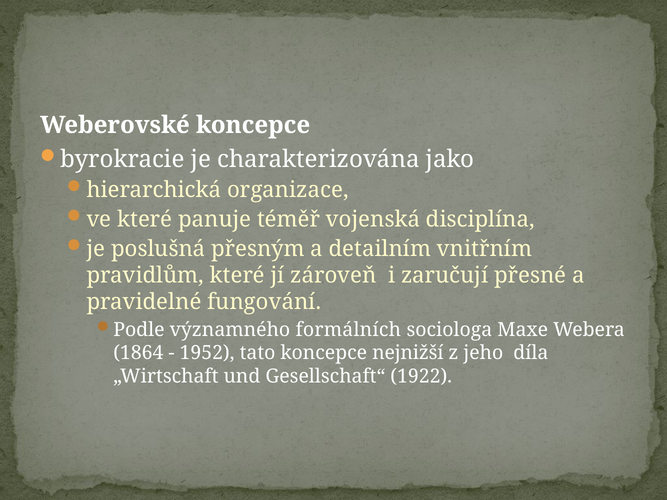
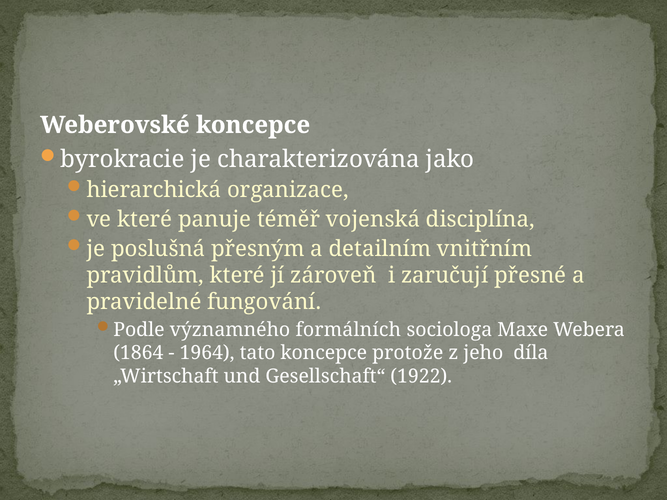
1952: 1952 -> 1964 (207, 353)
nejnižší: nejnižší -> protože (408, 353)
